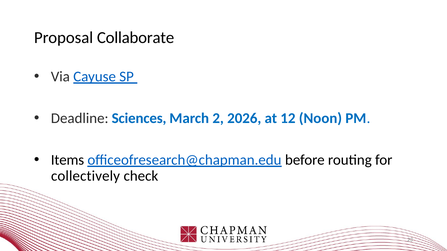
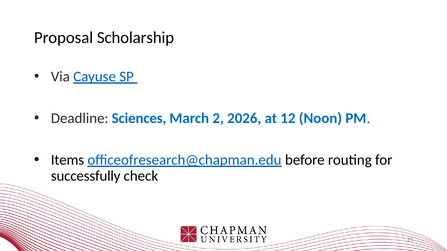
Collaborate: Collaborate -> Scholarship (136, 38)
collectively: collectively -> successfully (86, 176)
